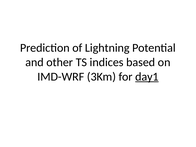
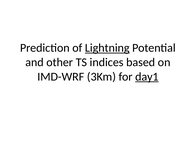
Lightning underline: none -> present (107, 48)
